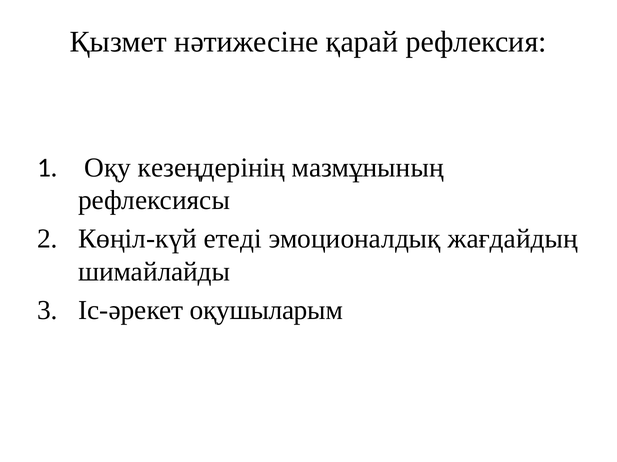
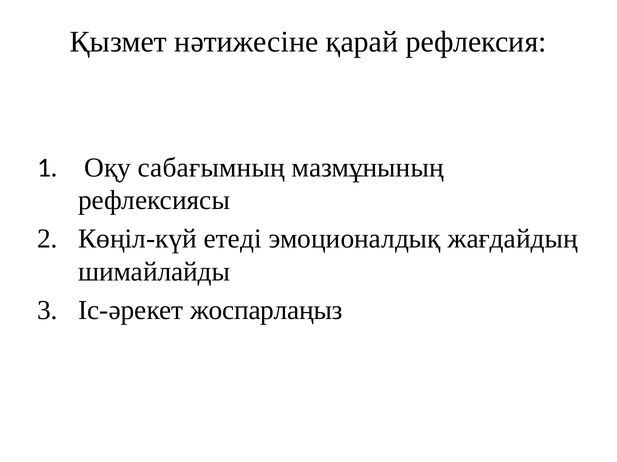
кезеңдерінің: кезеңдерінің -> сабағымның (211, 168)
оқушыларым: оқушыларым -> жоспарлаңыз (266, 310)
